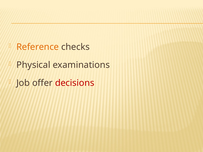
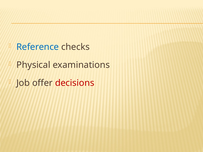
Reference colour: orange -> blue (38, 47)
